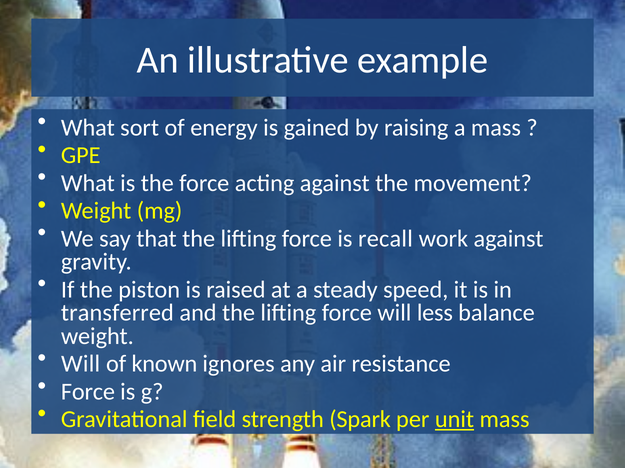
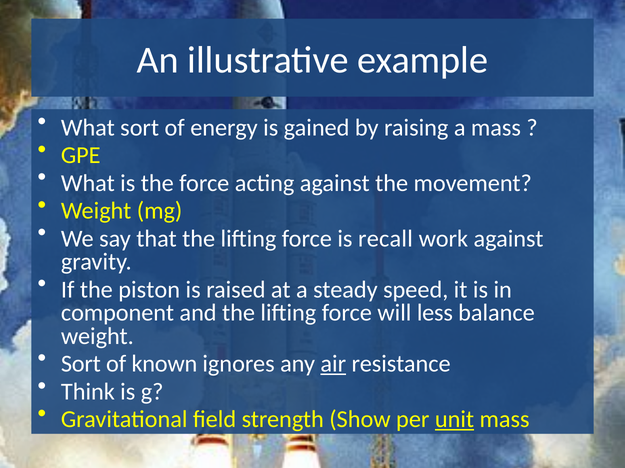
transferred: transferred -> component (118, 313)
Will: Will -> Sort (81, 365)
air underline: none -> present (333, 365)
Force: Force -> Think (88, 392)
Spark: Spark -> Show (360, 420)
